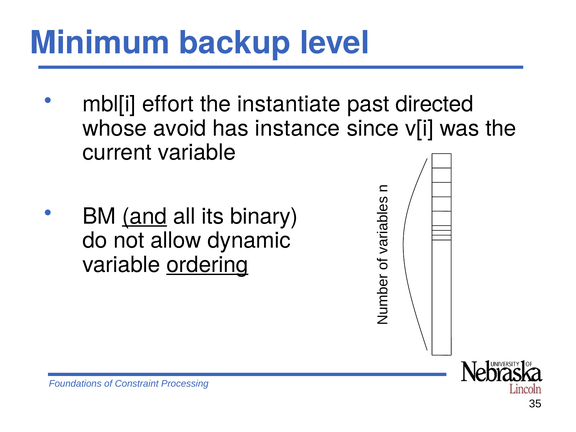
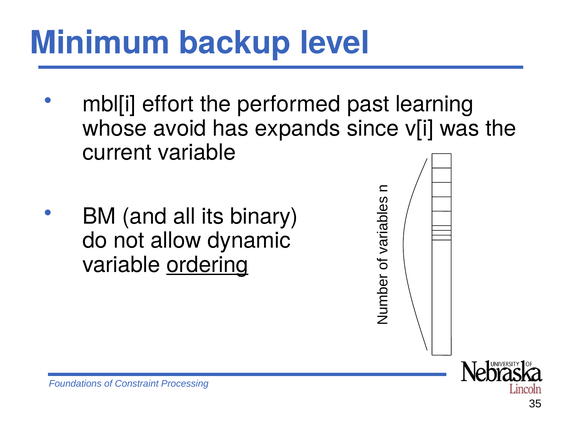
instantiate: instantiate -> performed (289, 104)
directed: directed -> learning (435, 104)
instance: instance -> expands (298, 128)
and underline: present -> none (145, 216)
